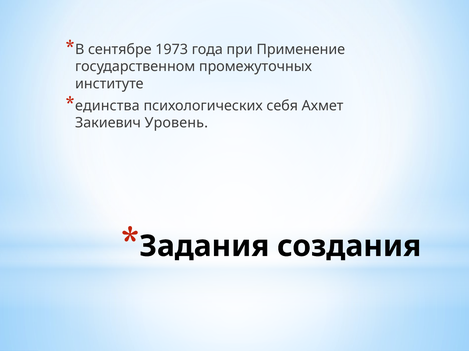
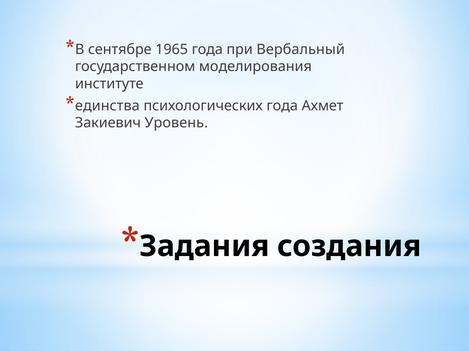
1973: 1973 -> 1965 (172, 49)
Применение: Применение -> Вербальный (301, 49)
промежуточных: промежуточных -> моделирования (255, 67)
психологических себя: себя -> года (282, 106)
